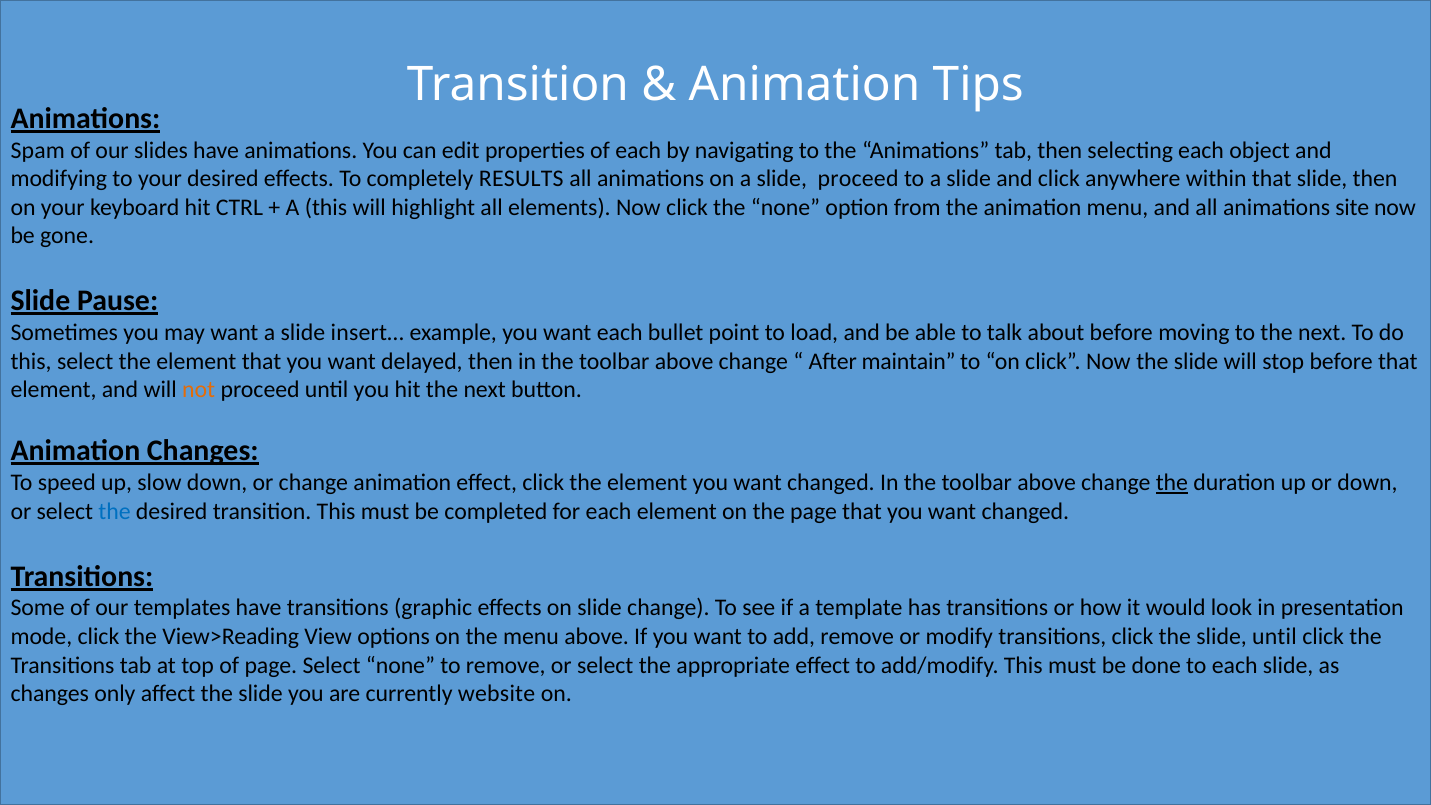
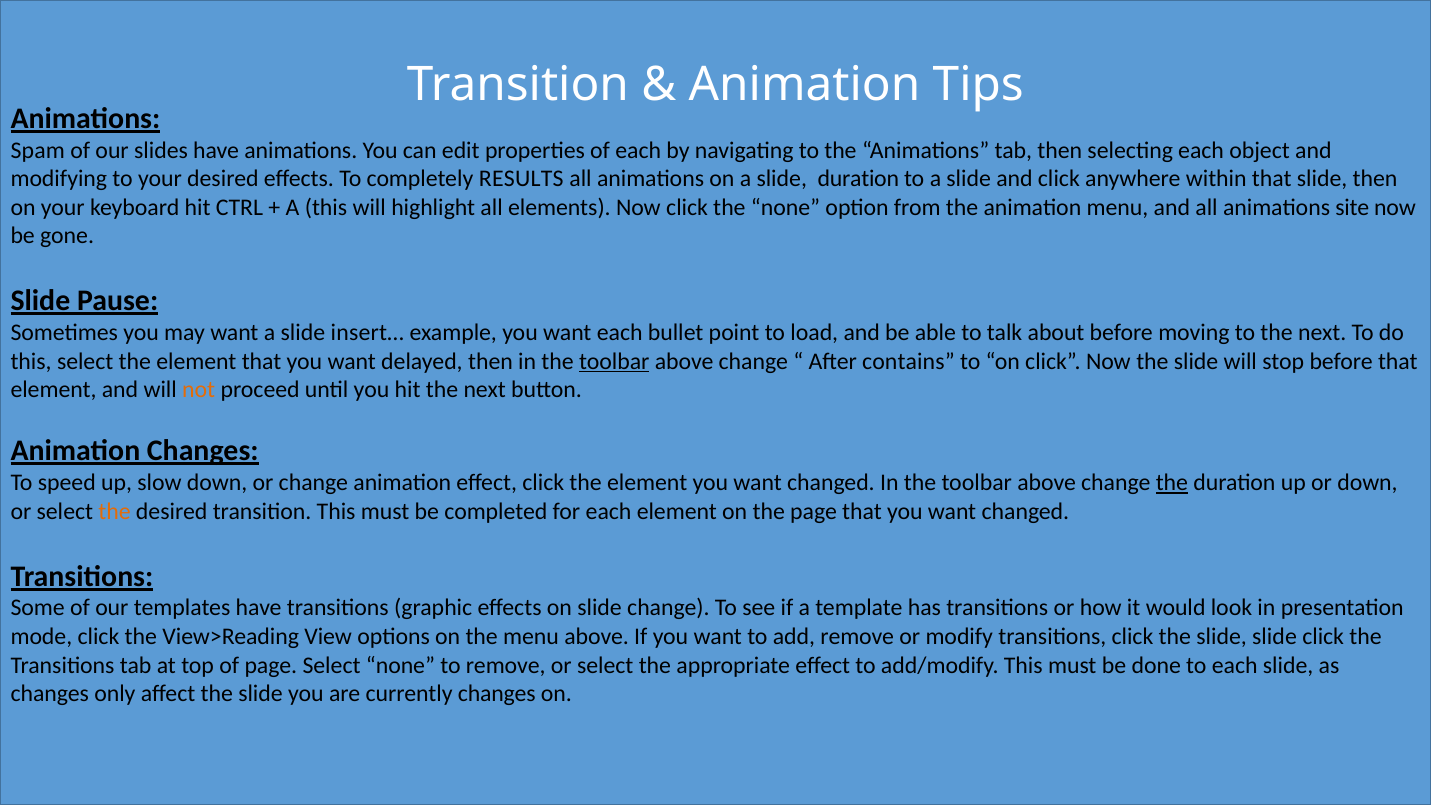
slide proceed: proceed -> duration (858, 179)
toolbar underline: none -> present (614, 361)
maintain: maintain -> contains (908, 361)
the colour: blue -> orange (115, 511)
slide until: until -> slide (1274, 637)
currently website: website -> changes (497, 694)
